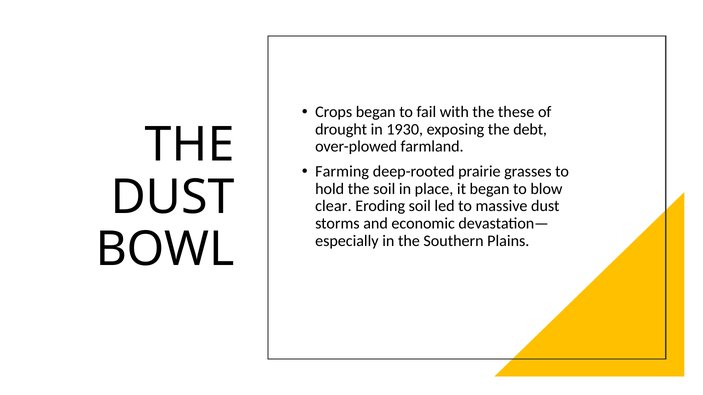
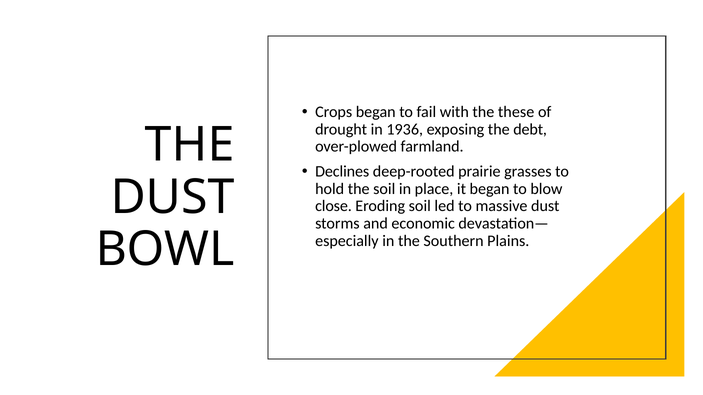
1930: 1930 -> 1936 (405, 129)
Farming: Farming -> Declines (342, 172)
clear: clear -> close (333, 206)
